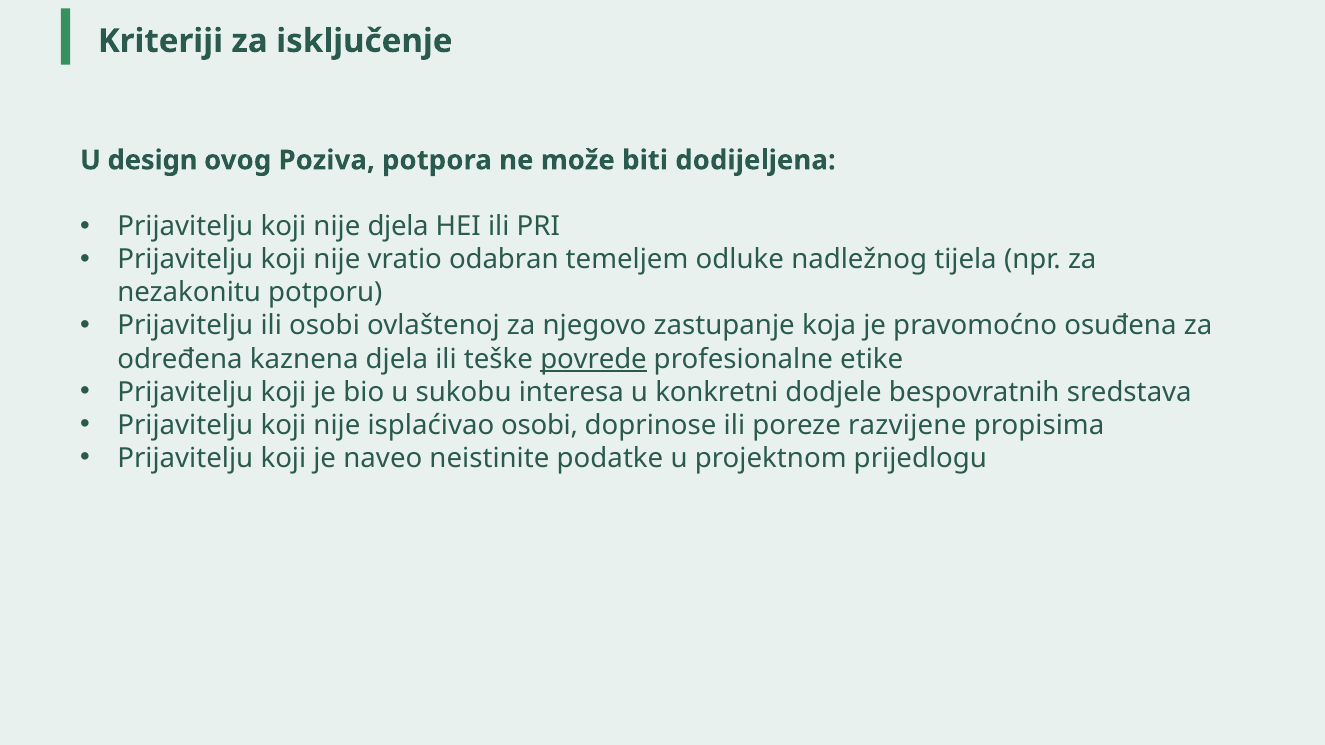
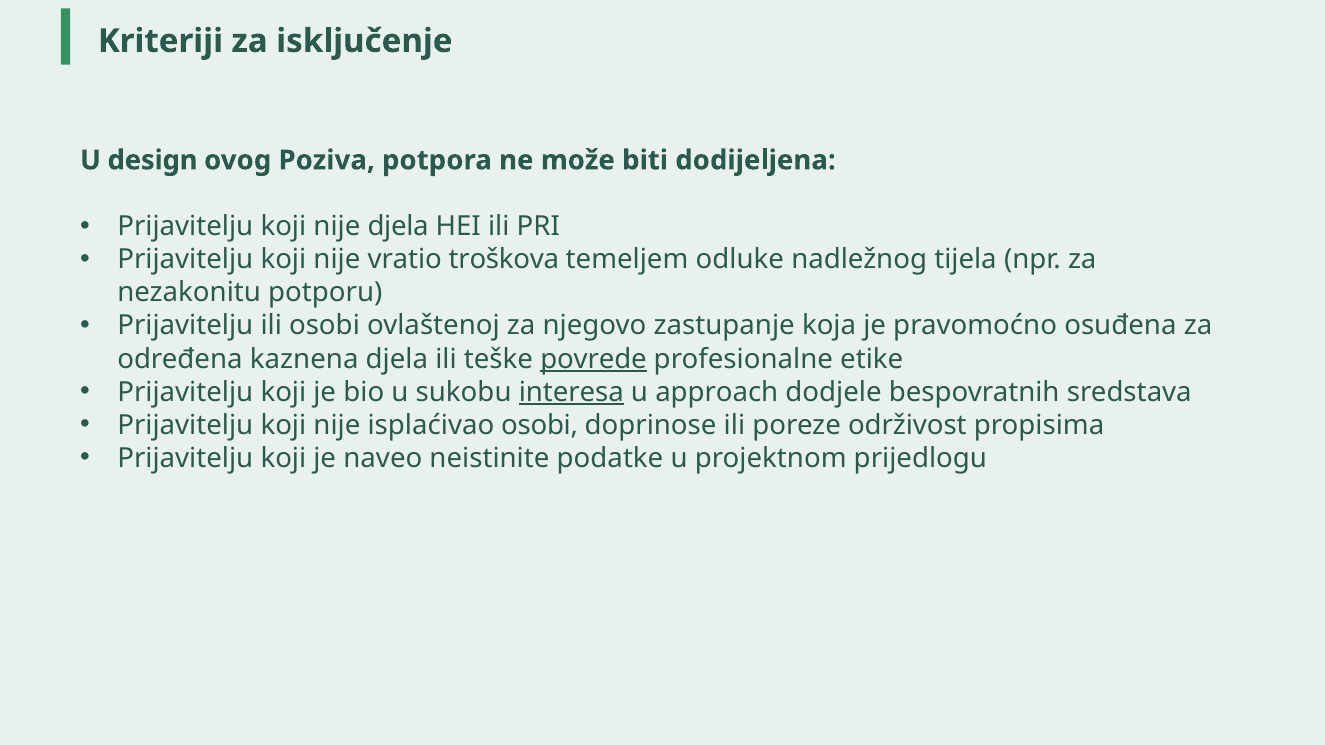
odabran: odabran -> troškova (504, 260)
interesa underline: none -> present (571, 392)
konkretni: konkretni -> approach (717, 392)
razvijene: razvijene -> održivost (907, 425)
